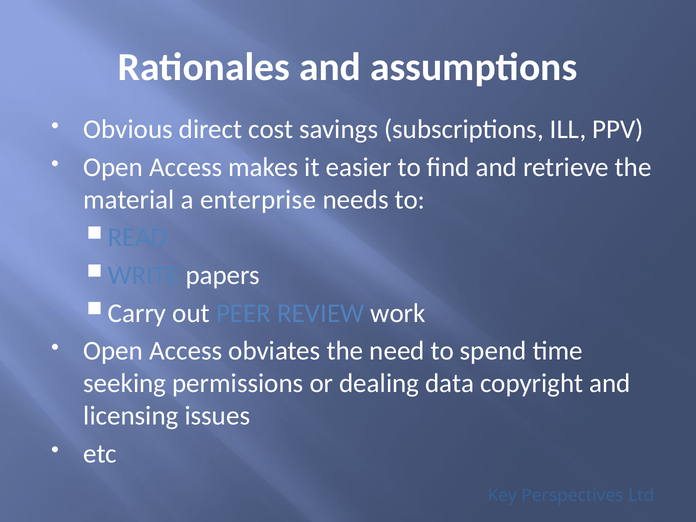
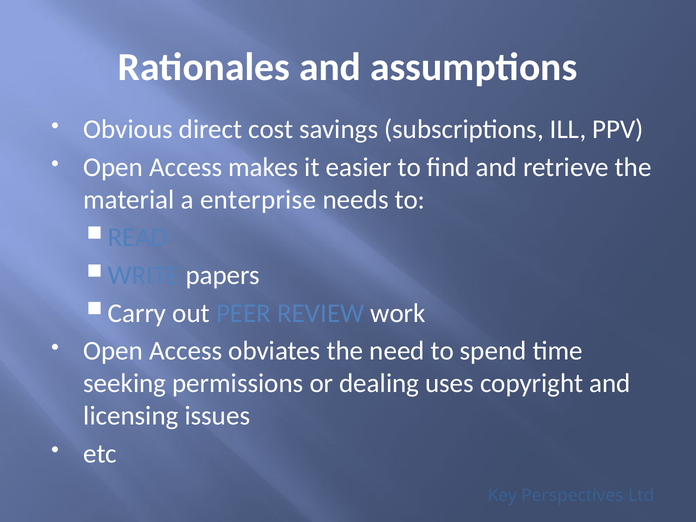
data: data -> uses (450, 383)
